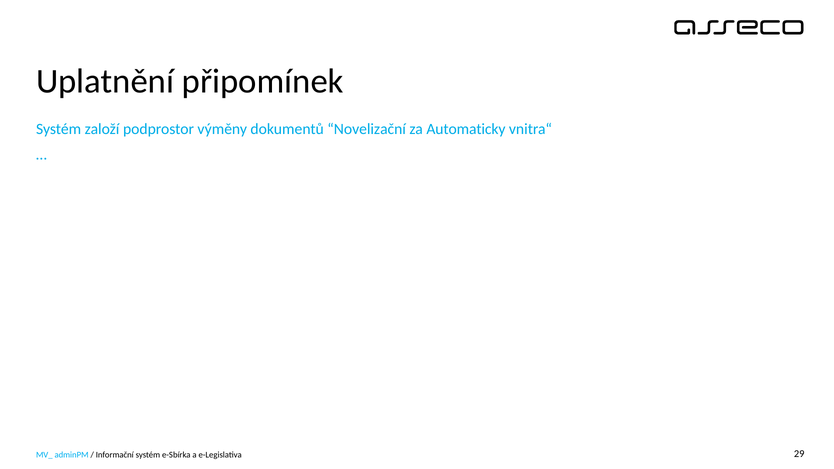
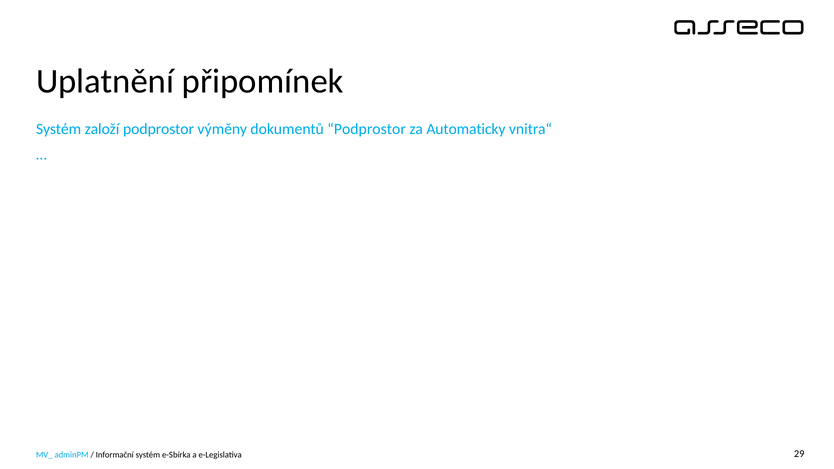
dokumentů Novelizační: Novelizační -> Podprostor (367, 129)
